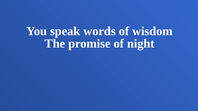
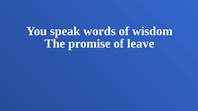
night: night -> leave (141, 44)
